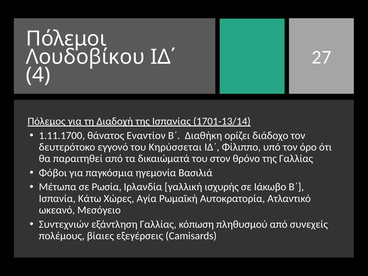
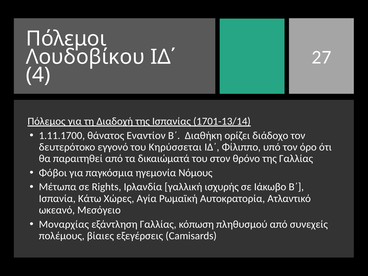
Βασιλιά: Βασιλιά -> Νόμους (195, 173)
Ρωσία: Ρωσία -> Rights (107, 187)
Συντεχνιών: Συντεχνιών -> Μοναρχίας (64, 224)
